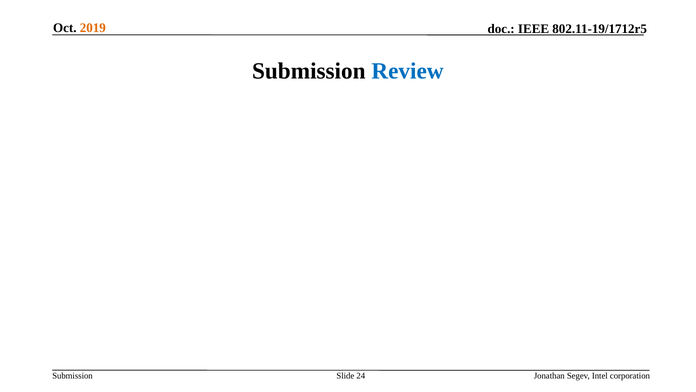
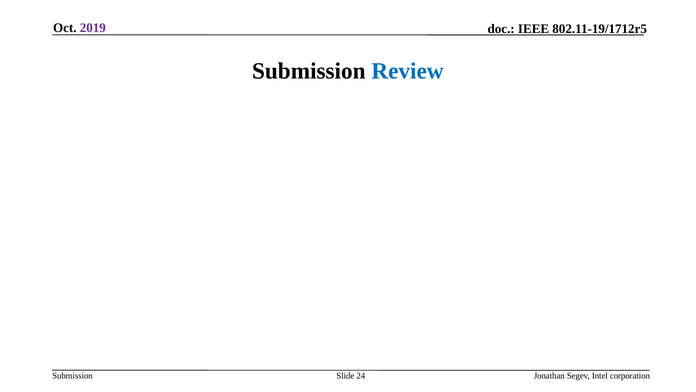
2019 colour: orange -> purple (93, 28)
